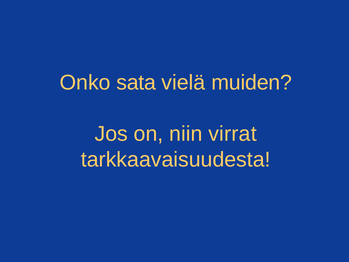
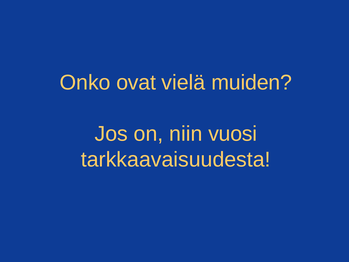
sata: sata -> ovat (136, 83)
virrat: virrat -> vuosi (233, 134)
